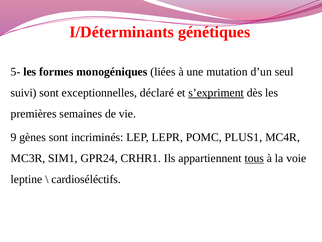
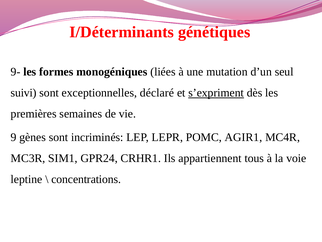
5-: 5- -> 9- (16, 72)
PLUS1: PLUS1 -> AGIR1 (243, 137)
tous underline: present -> none (254, 158)
cardioséléctifs: cardioséléctifs -> concentrations (86, 179)
